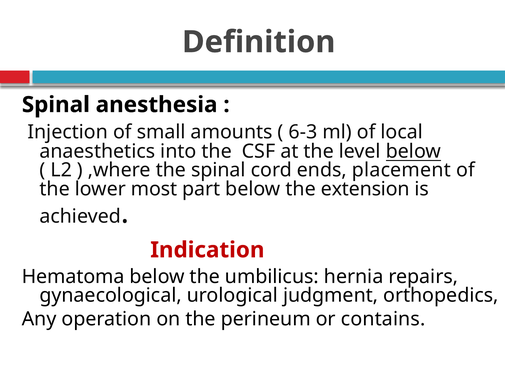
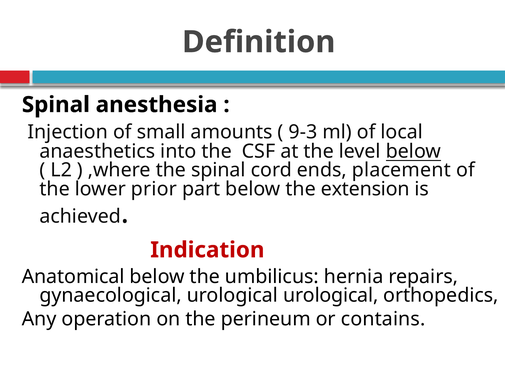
6-3: 6-3 -> 9-3 (303, 132)
most: most -> prior (154, 189)
Hematoma: Hematoma -> Anatomical (73, 277)
urological judgment: judgment -> urological (331, 296)
